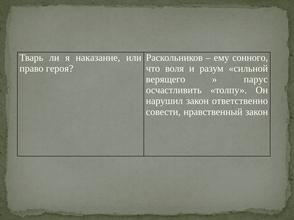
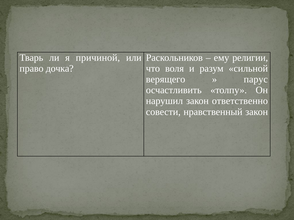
наказание: наказание -> причиной (98, 58)
сонного: сонного -> религии (250, 58)
героя: героя -> дочка (60, 69)
